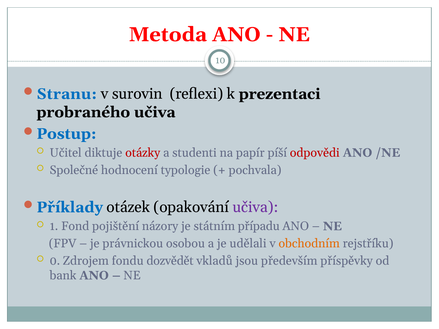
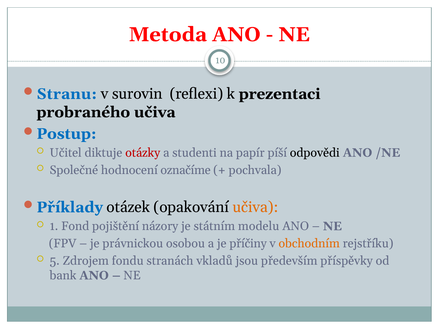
odpovědi colour: red -> black (315, 153)
typologie: typologie -> označíme (186, 170)
učiva colour: purple -> orange (255, 207)
případu: případu -> modelu (259, 226)
udělali: udělali -> příčiny (248, 244)
0: 0 -> 5 (55, 261)
dozvědět: dozvědět -> stranách (170, 261)
